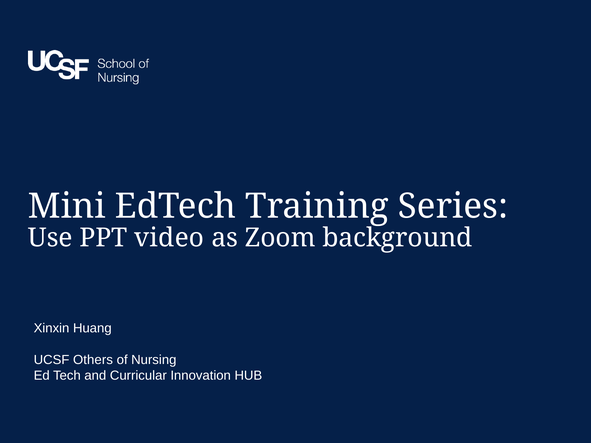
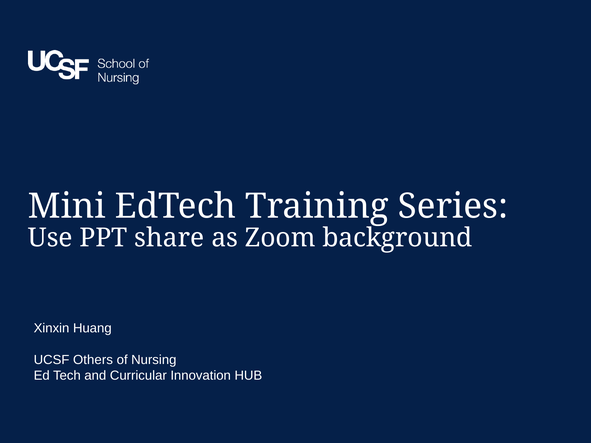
video: video -> share (169, 238)
